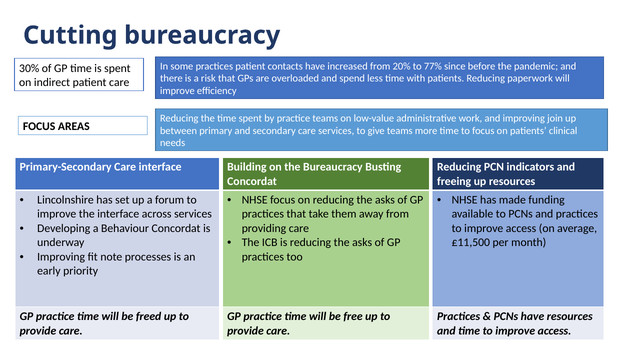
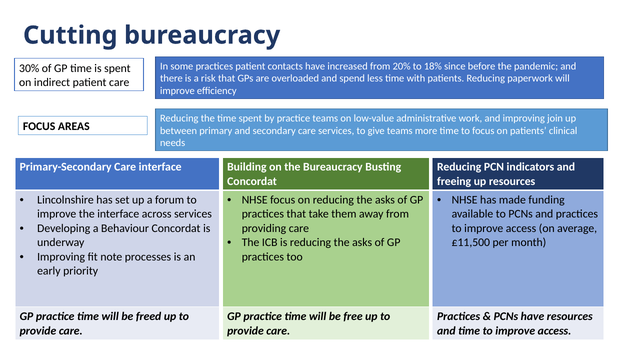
77%: 77% -> 18% (433, 66)
